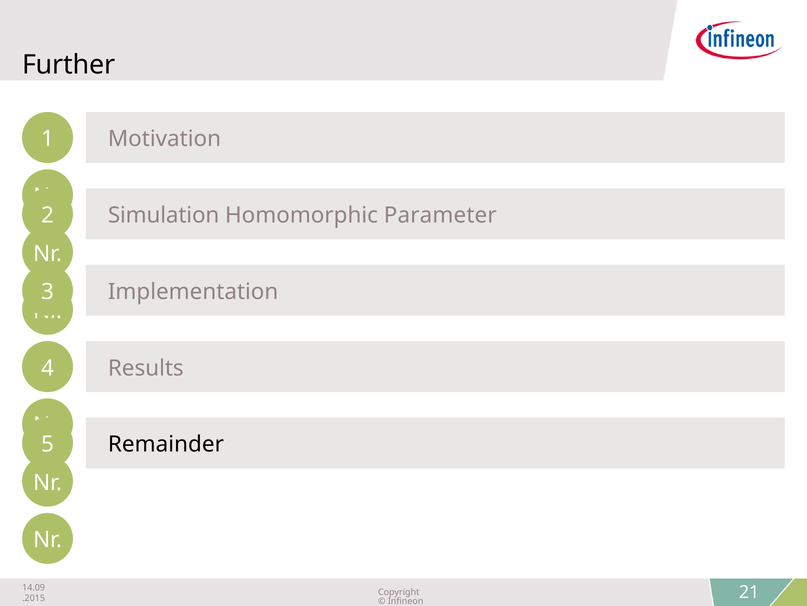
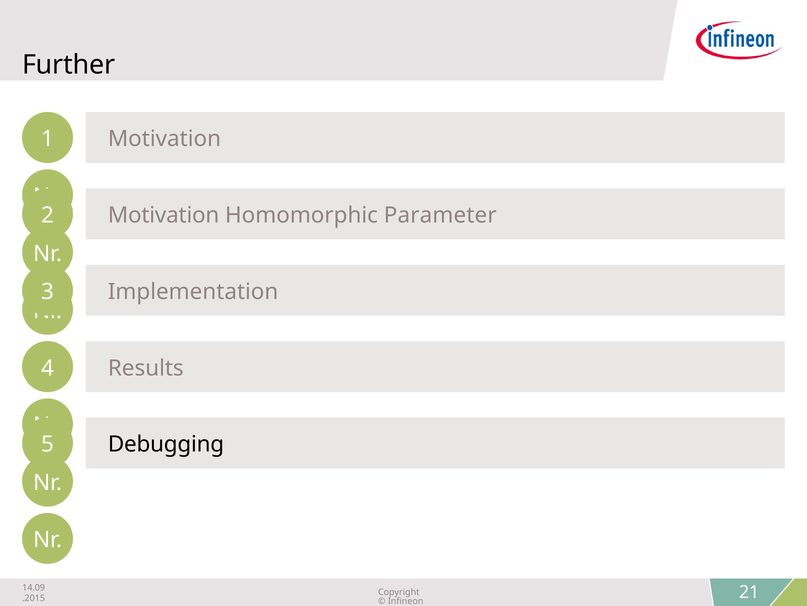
Simulation: Simulation -> Motivation (164, 215)
Remainder: Remainder -> Debugging (166, 444)
